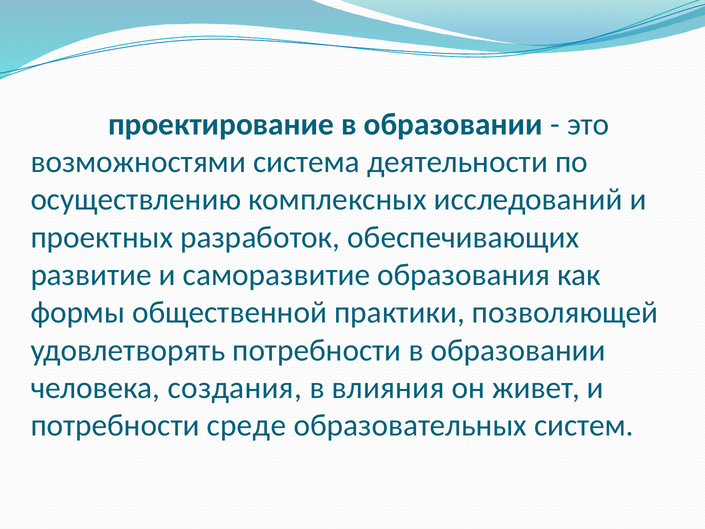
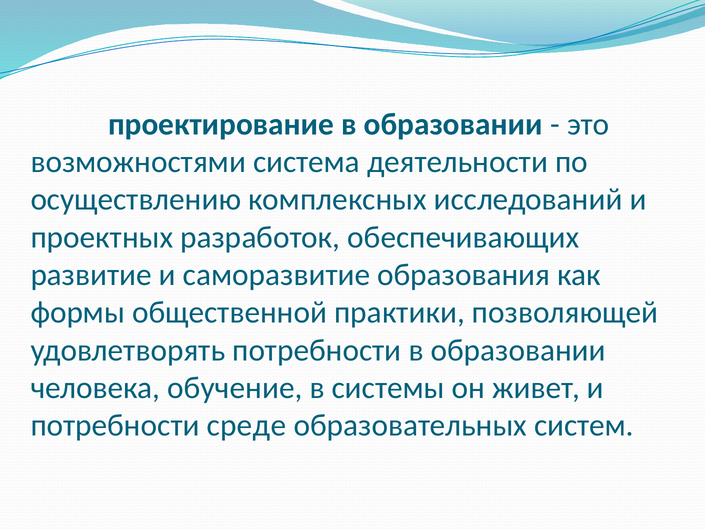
создания: создания -> обучение (235, 388)
влияния: влияния -> системы (388, 388)
